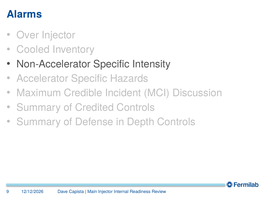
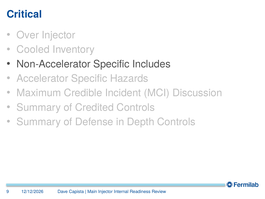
Alarms: Alarms -> Critical (24, 14)
Intensity: Intensity -> Includes (151, 64)
